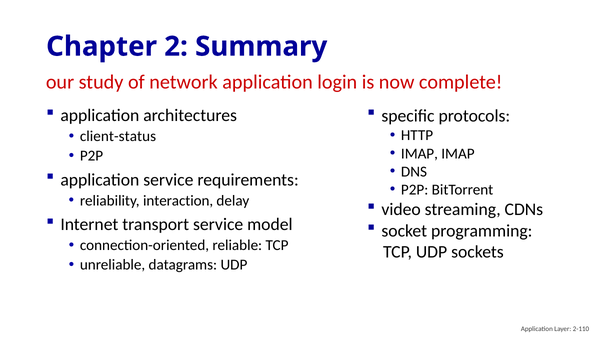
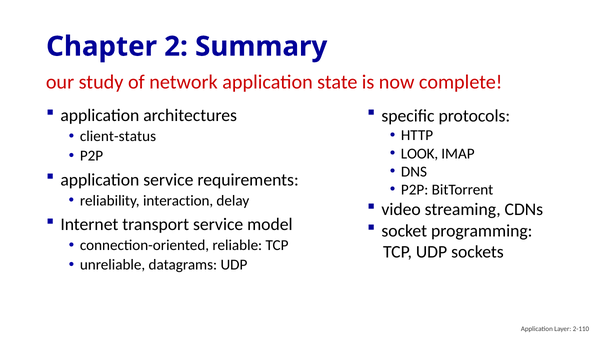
login: login -> state (337, 82)
IMAP: IMAP -> LOOK (420, 154)
